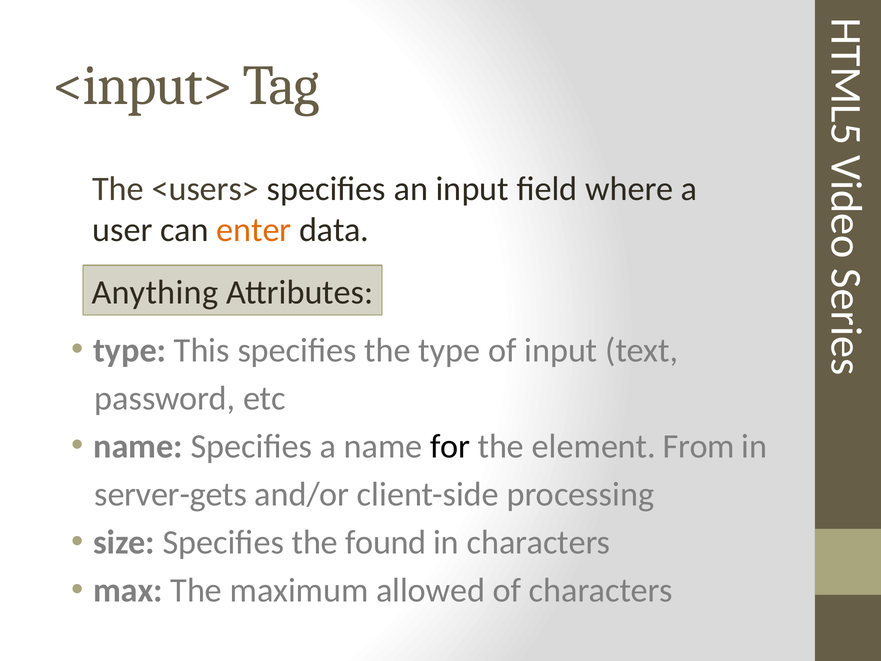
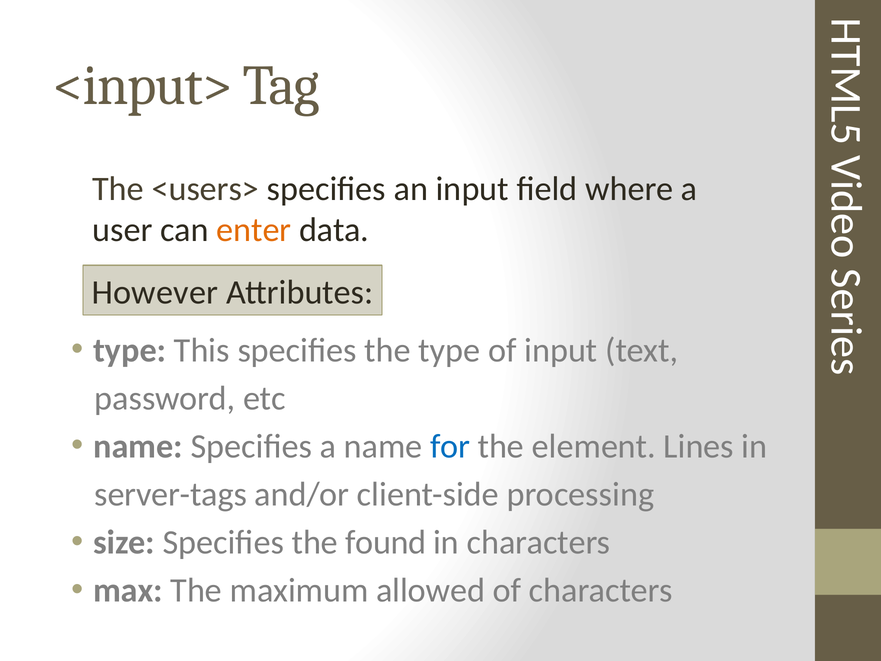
Anything: Anything -> However (155, 293)
for colour: black -> blue (450, 446)
From: From -> Lines (699, 446)
server-gets: server-gets -> server-tags (171, 494)
